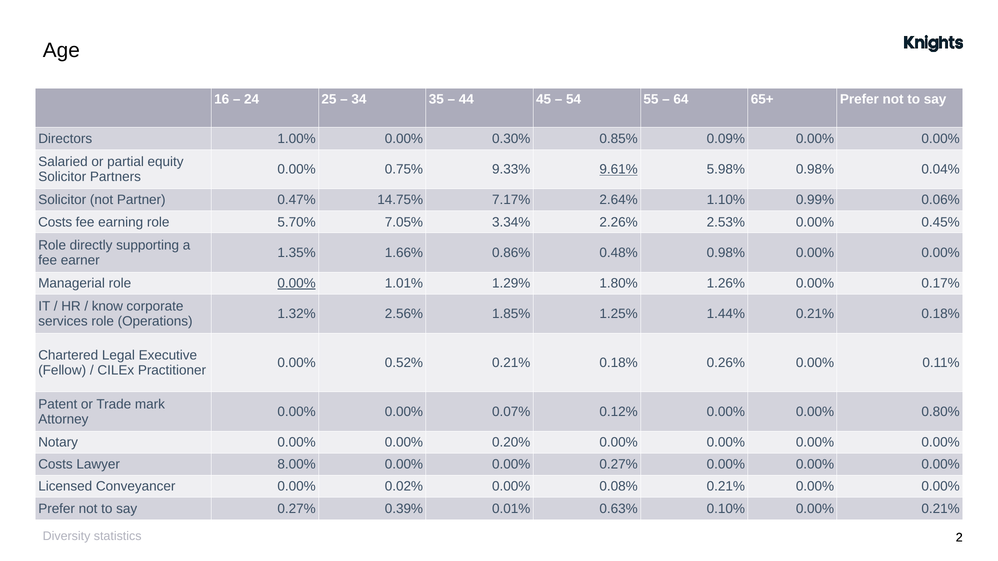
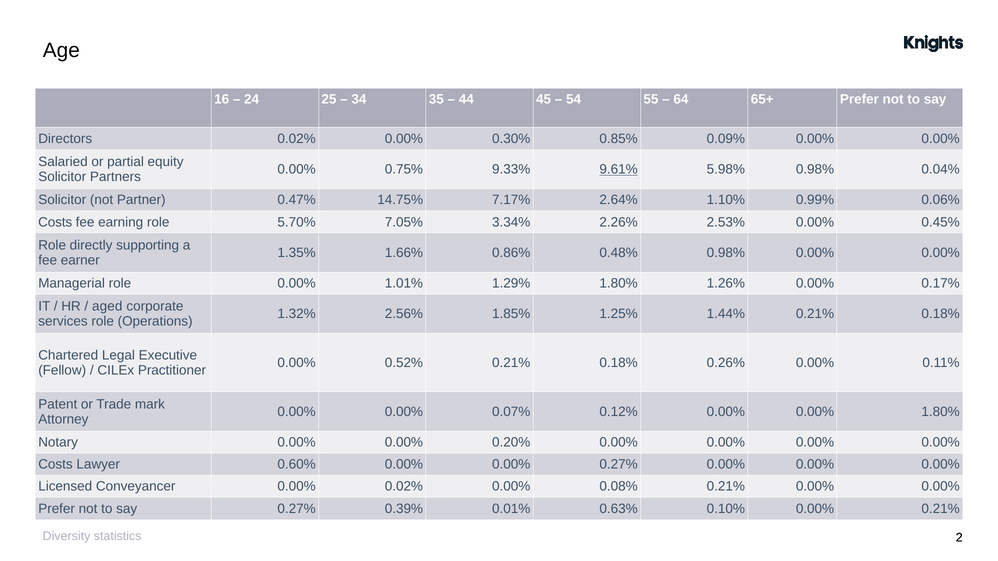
Directors 1.00%: 1.00% -> 0.02% (297, 139)
0.00% underline: present -> none (297, 283)
know: know -> aged (107, 307)
0.00% 0.80%: 0.80% -> 1.80% (941, 412)
8.00%: 8.00% -> 0.60% (297, 465)
